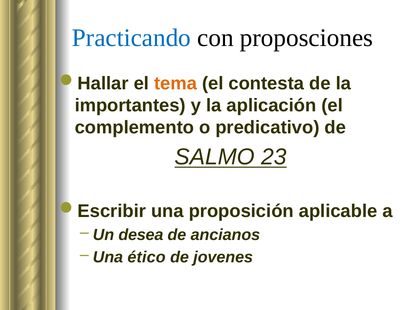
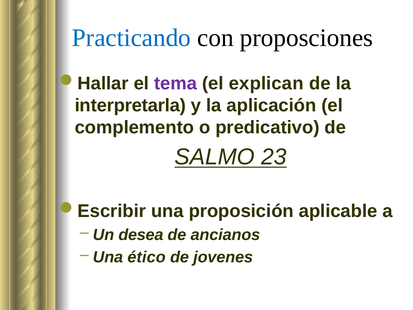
tema colour: orange -> purple (176, 83)
contesta: contesta -> explican (266, 83)
importantes: importantes -> interpretarla (130, 105)
